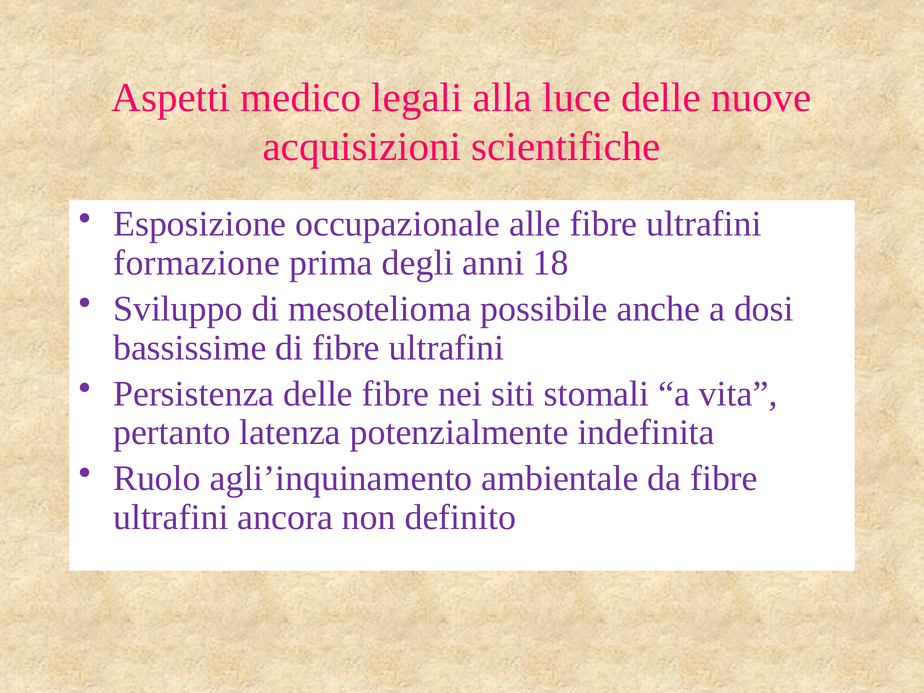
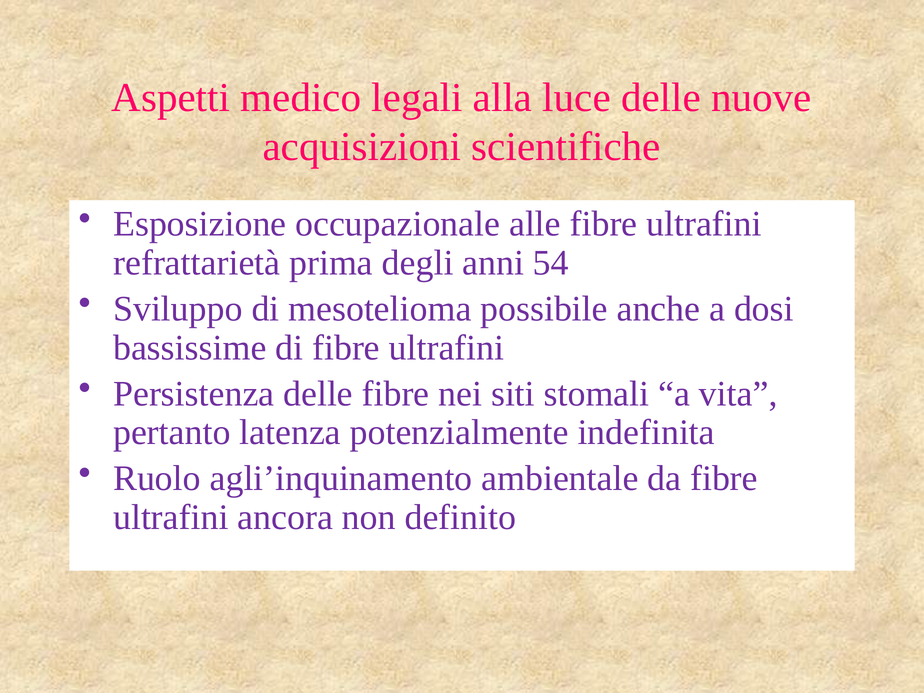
formazione: formazione -> refrattarietà (197, 263)
18: 18 -> 54 (551, 263)
